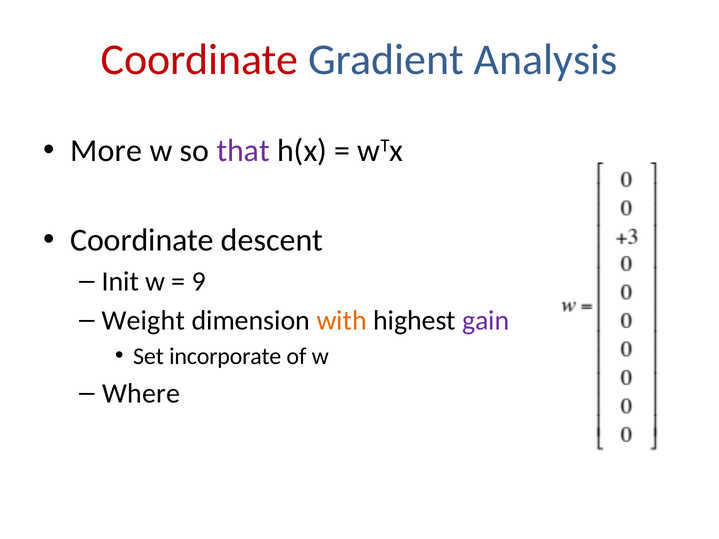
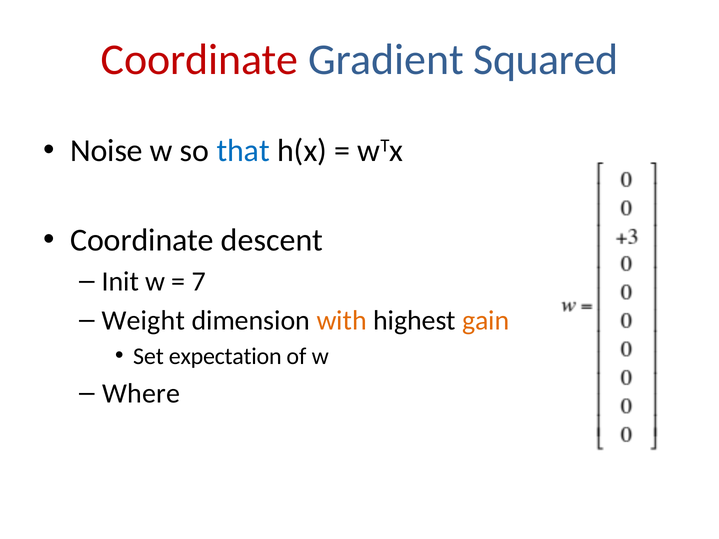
Analysis: Analysis -> Squared (546, 60)
More: More -> Noise (106, 151)
that colour: purple -> blue (243, 151)
9: 9 -> 7 (199, 282)
gain colour: purple -> orange (486, 321)
incorporate: incorporate -> expectation (225, 356)
